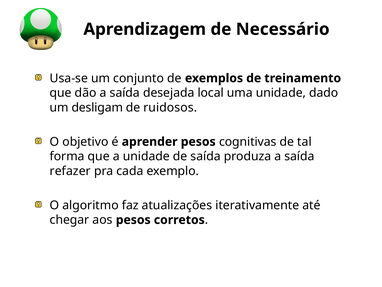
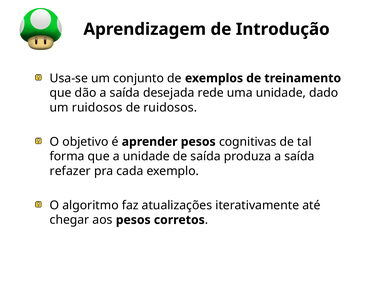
Necessário: Necessário -> Introdução (283, 29)
local: local -> rede (211, 93)
um desligam: desligam -> ruidosos (97, 107)
